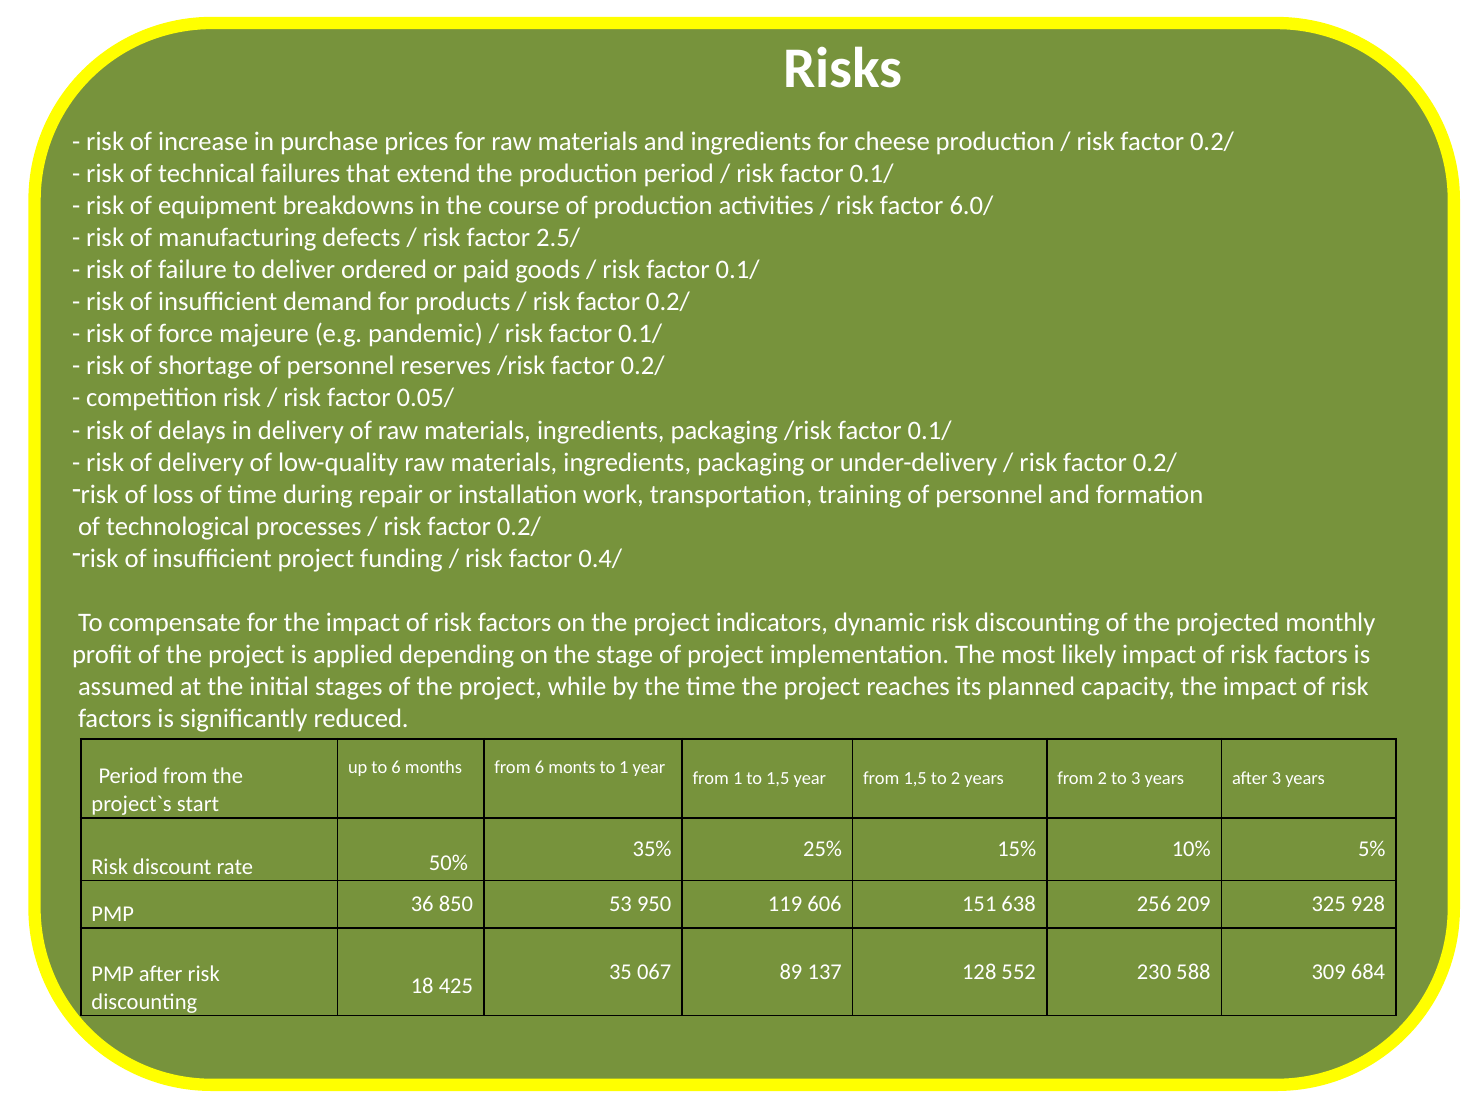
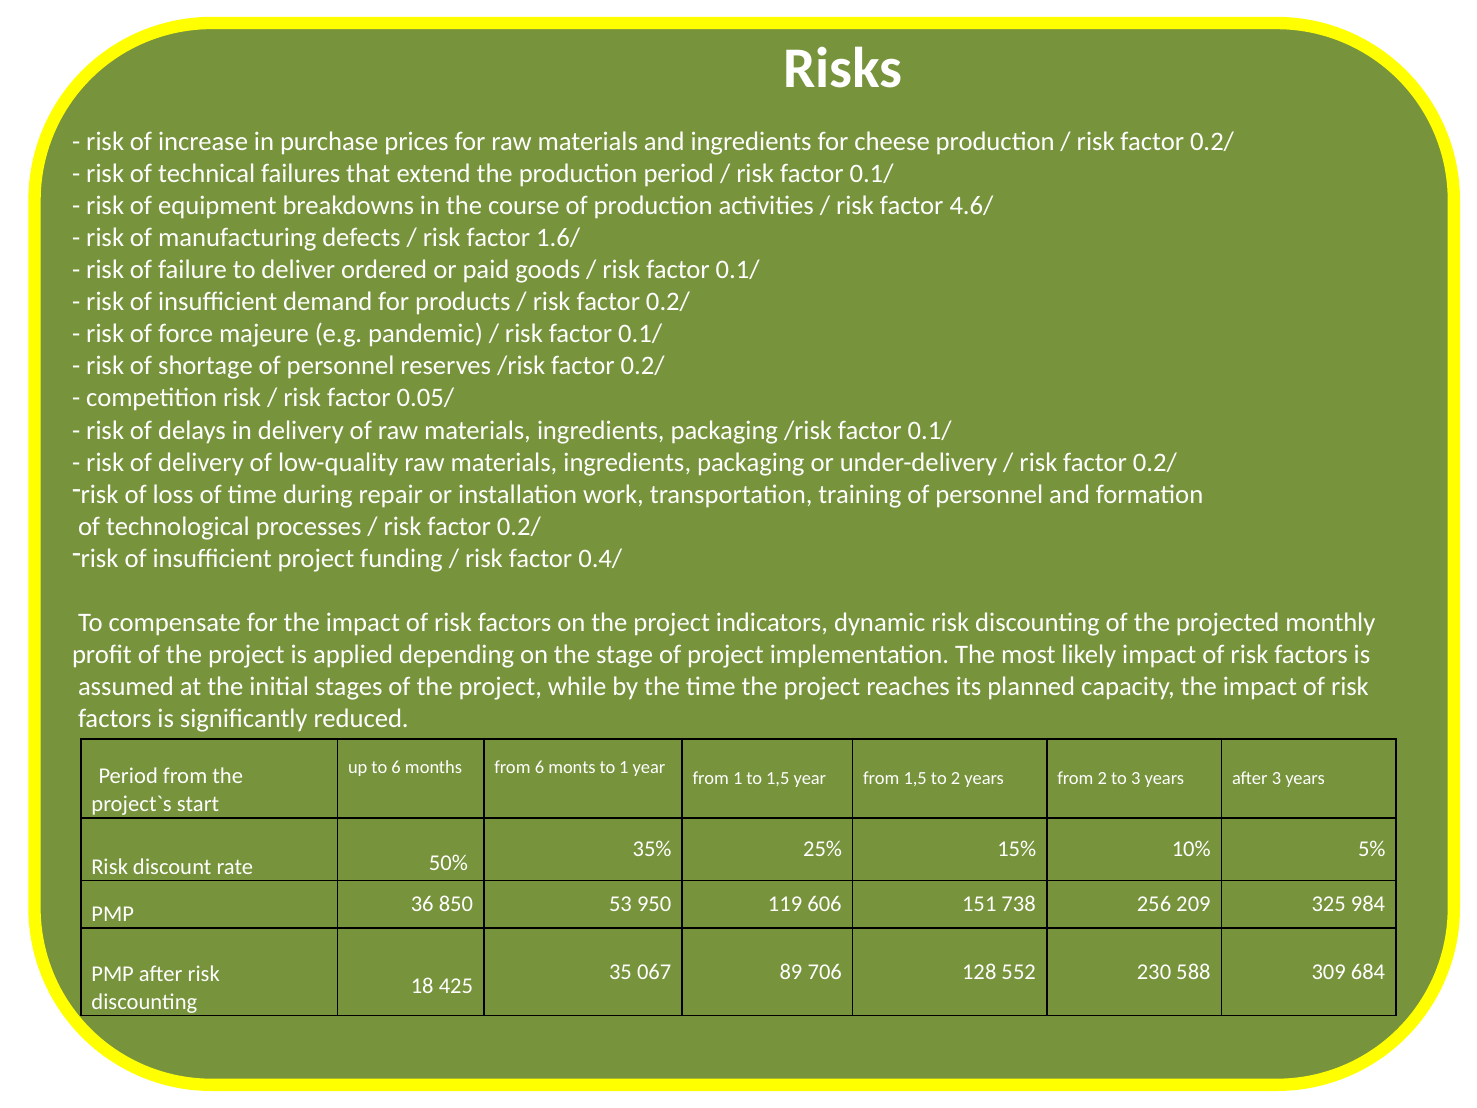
6.0/: 6.0/ -> 4.6/ (971, 206)
2.5/: 2.5/ -> 1.6/ (558, 238)
638: 638 -> 738 (1019, 904)
928: 928 -> 984 (1368, 904)
137: 137 -> 706 (825, 972)
